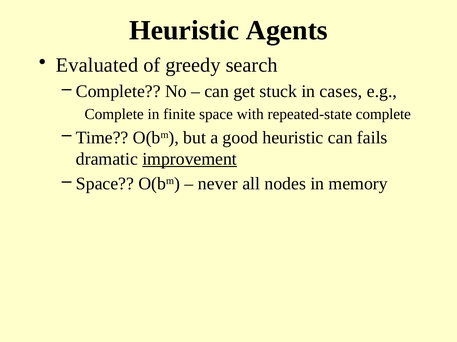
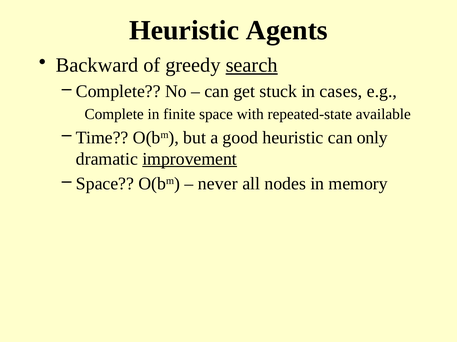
Evaluated: Evaluated -> Backward (97, 65)
search underline: none -> present (252, 65)
repeated-state complete: complete -> available (383, 114)
fails: fails -> only (372, 138)
